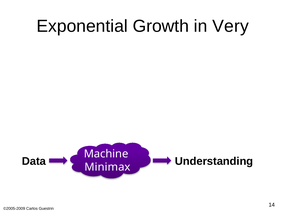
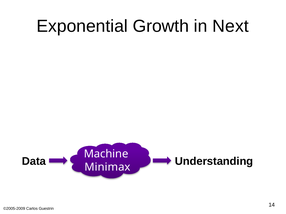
Very: Very -> Next (231, 26)
